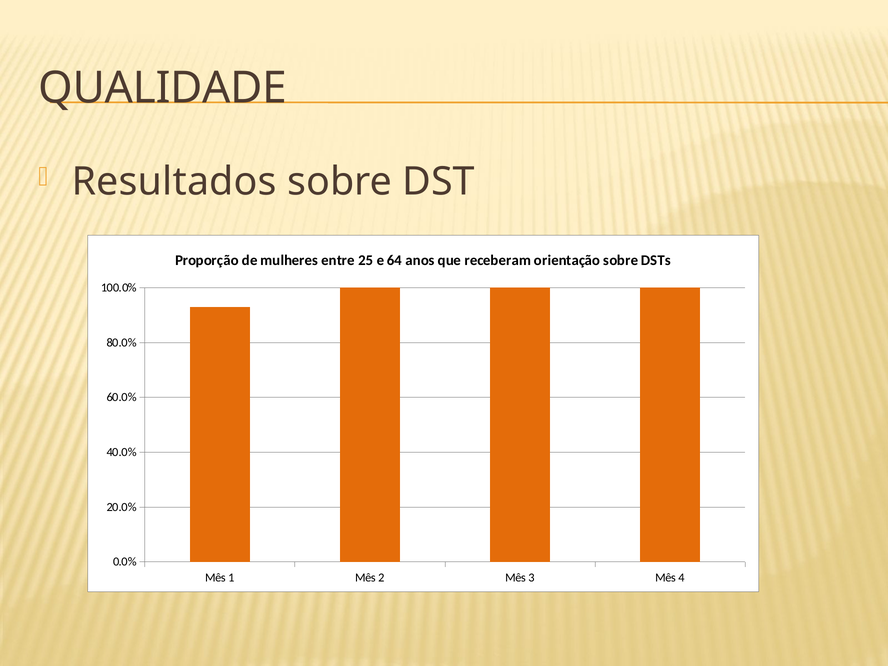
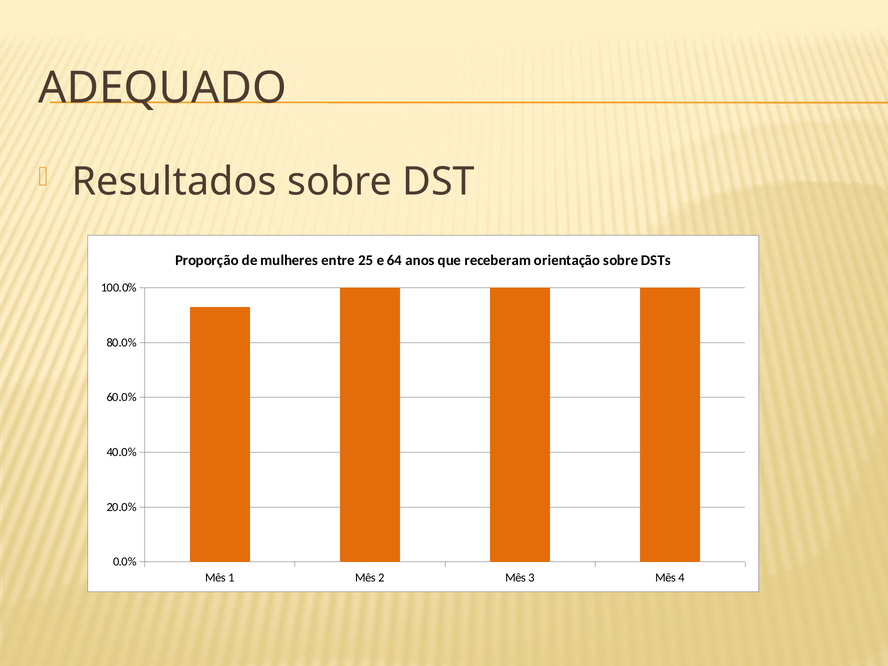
QUALIDADE: QUALIDADE -> ADEQUADO (163, 88)
